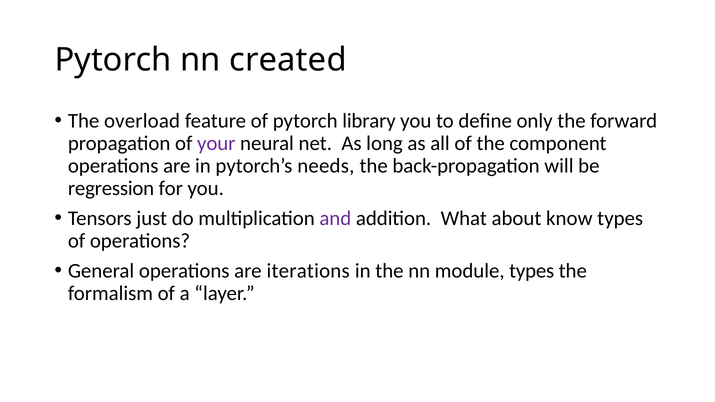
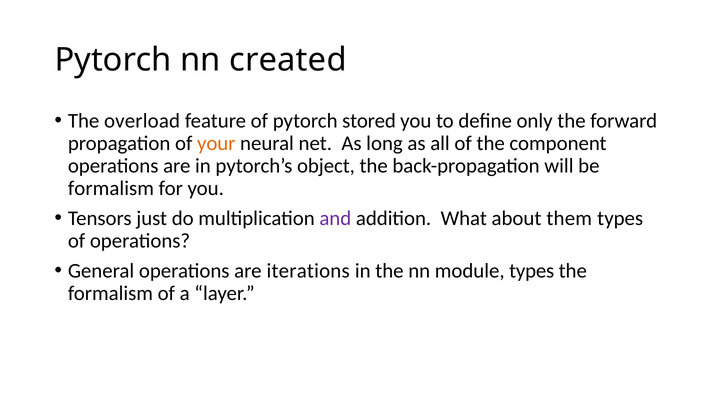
library: library -> stored (369, 121)
your colour: purple -> orange (216, 143)
needs: needs -> object (326, 166)
regression: regression -> formalism (111, 188)
know: know -> them (569, 218)
